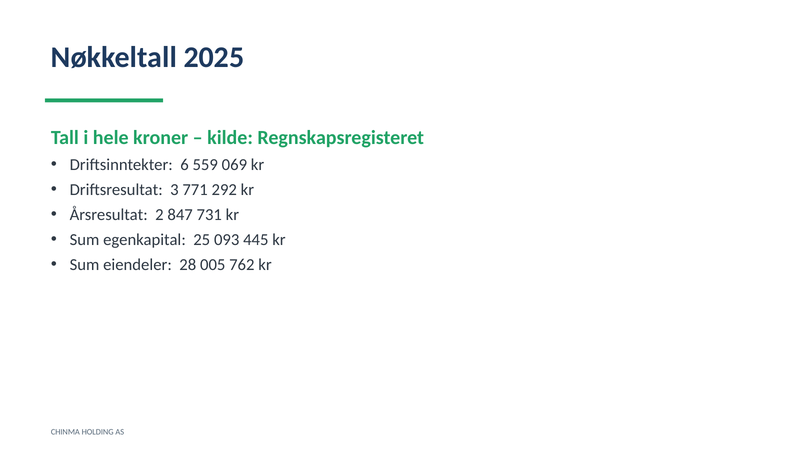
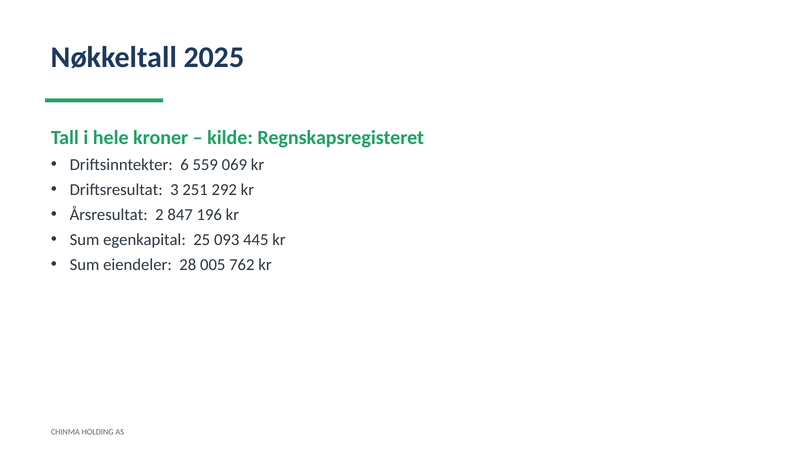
771: 771 -> 251 (195, 190)
731: 731 -> 196 (209, 215)
